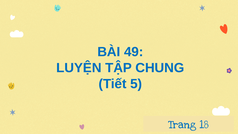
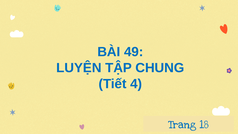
5: 5 -> 4 (136, 84)
